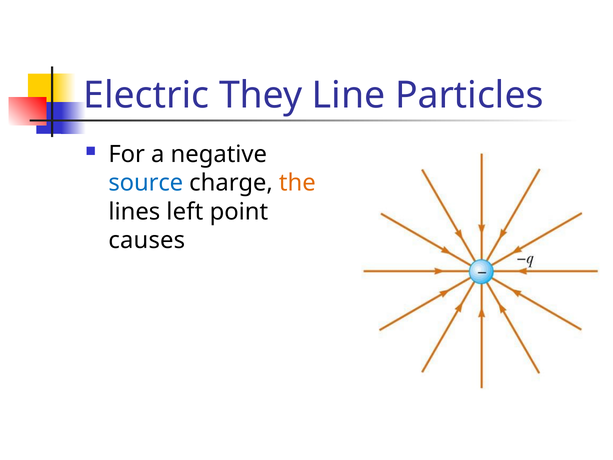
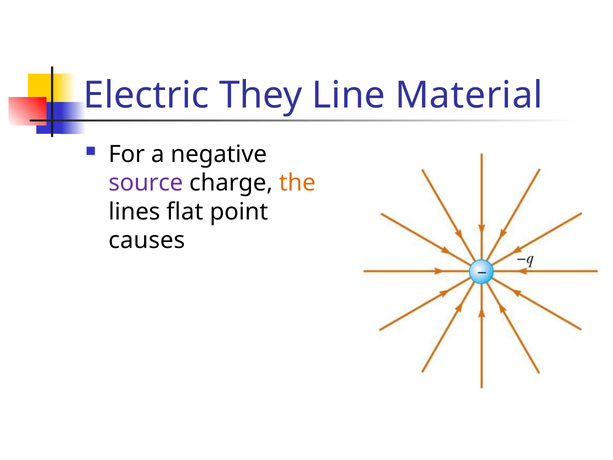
Particles: Particles -> Material (469, 95)
source colour: blue -> purple (146, 183)
left: left -> flat (185, 212)
